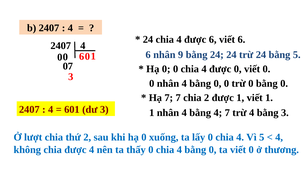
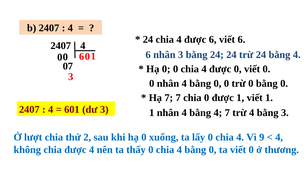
nhân 9: 9 -> 3 (181, 55)
24 bằng 5: 5 -> 4 (297, 55)
chia 2: 2 -> 0 (207, 98)
Vì 5: 5 -> 9 (262, 138)
